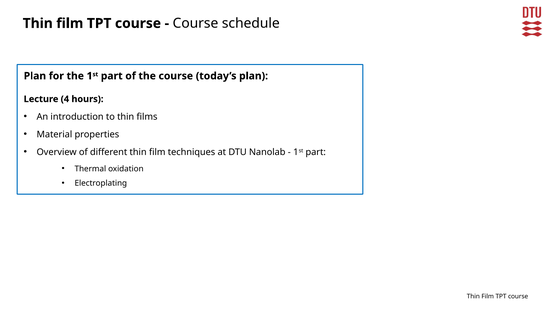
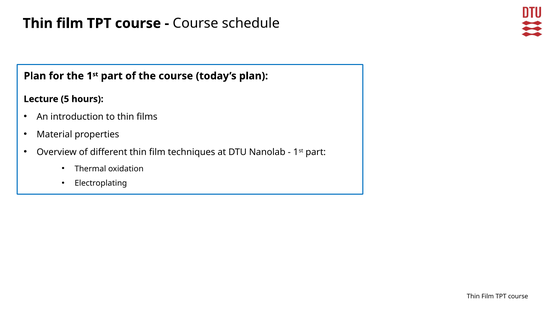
4: 4 -> 5 (65, 99)
